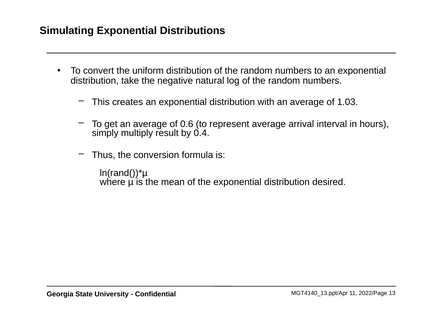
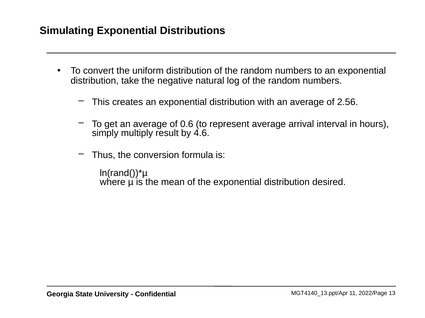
1.03: 1.03 -> 2.56 (348, 102)
0.4: 0.4 -> 4.6 (202, 133)
